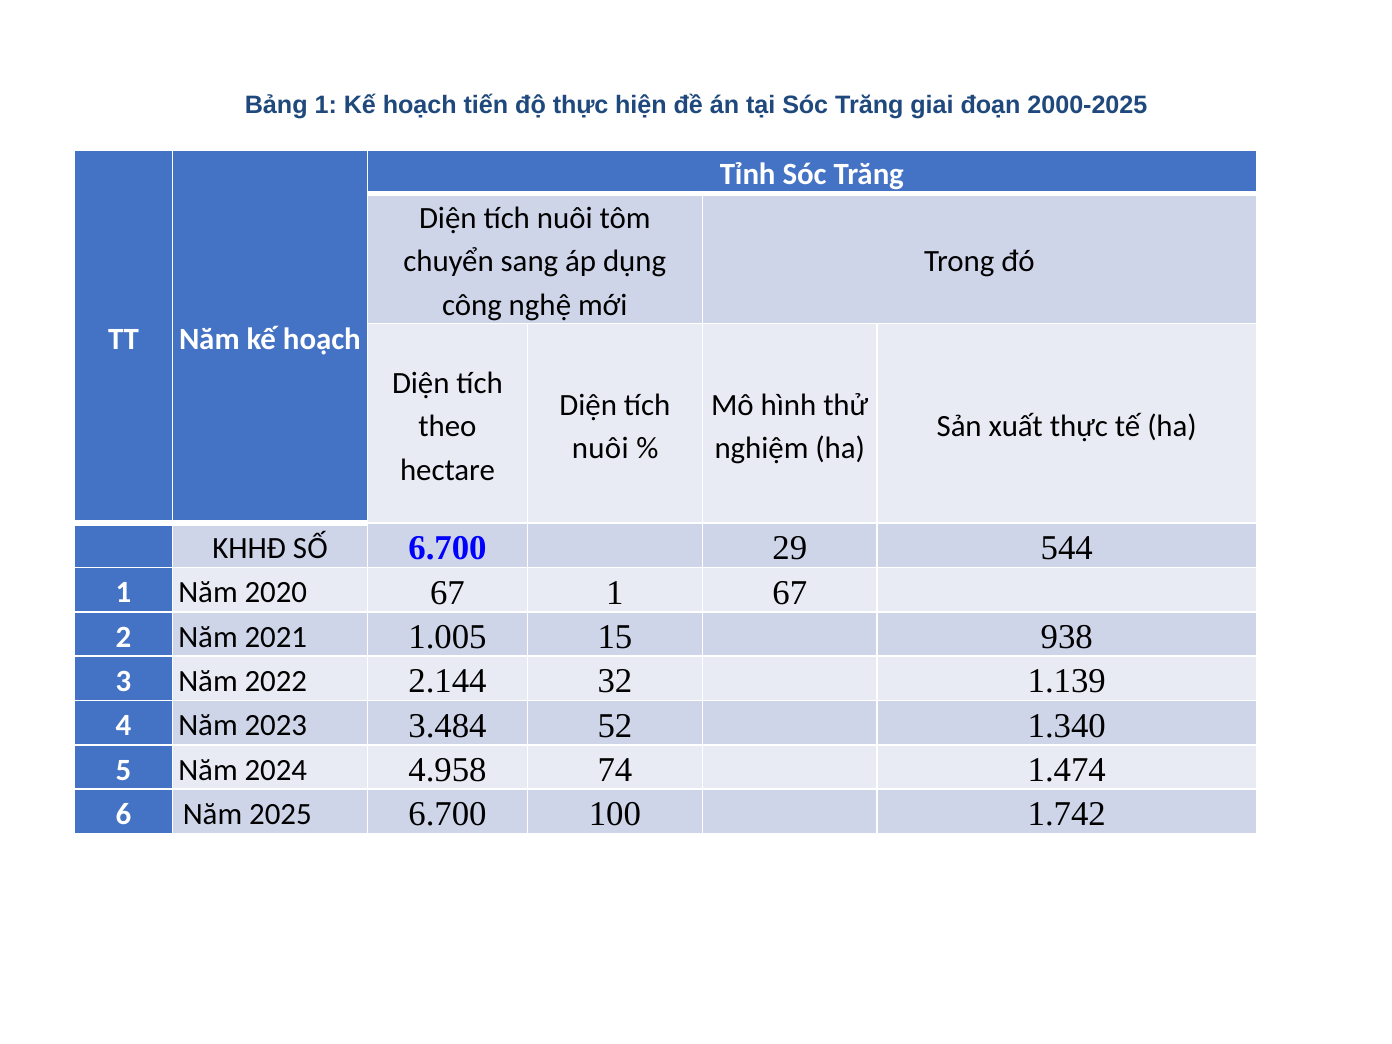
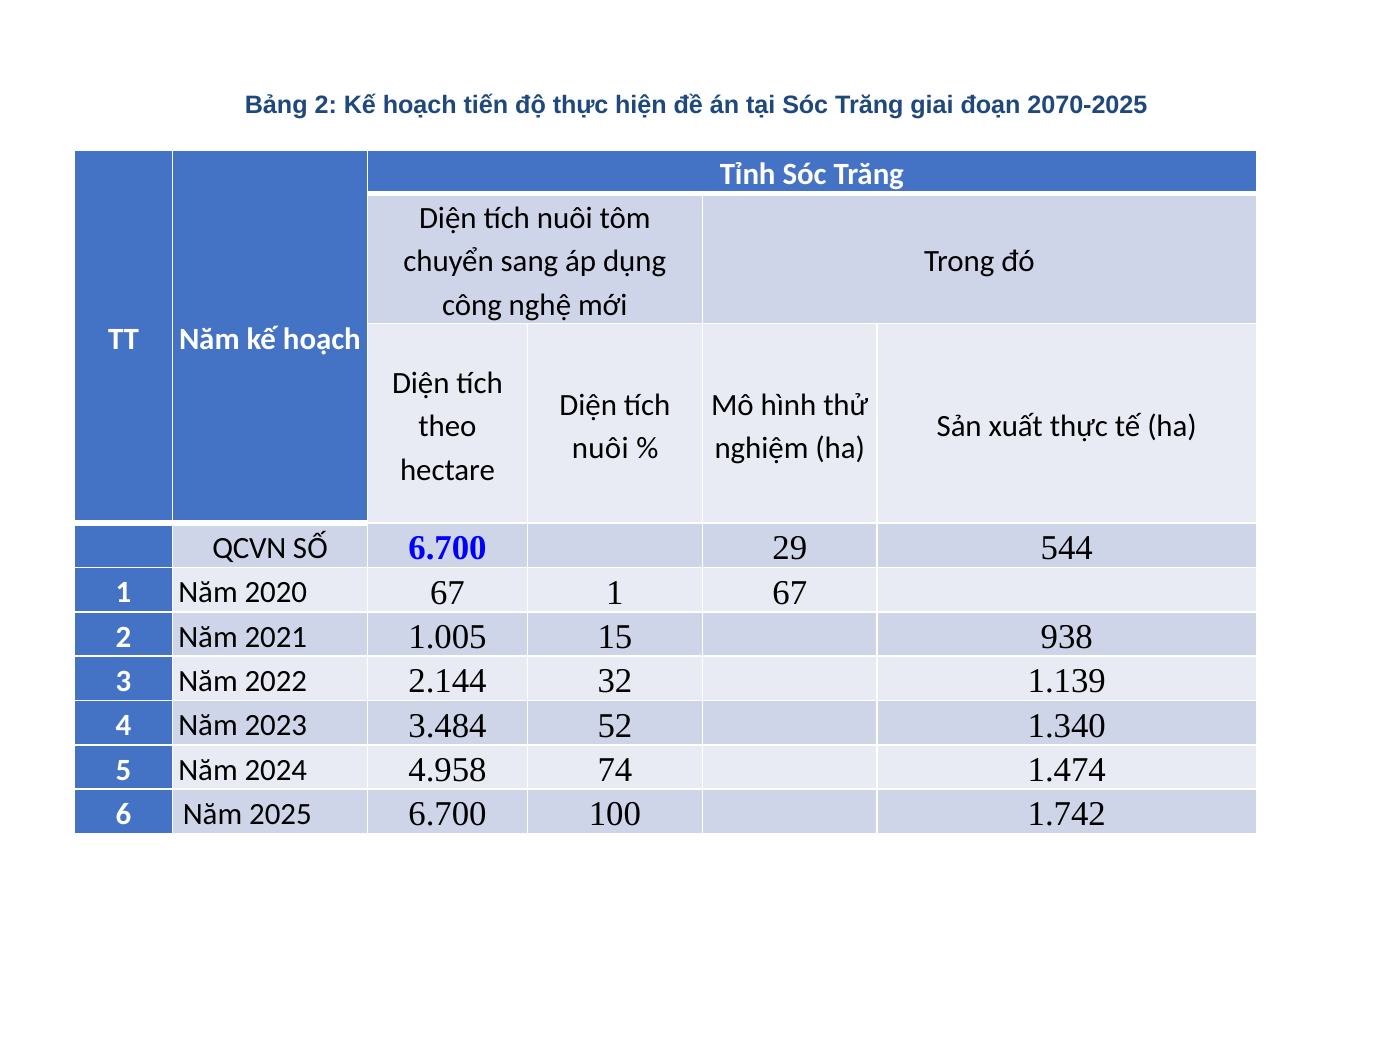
Bảng 1: 1 -> 2 (326, 105)
2000-2025: 2000-2025 -> 2070-2025 (1087, 105)
KHHĐ: KHHĐ -> QCVN (249, 548)
